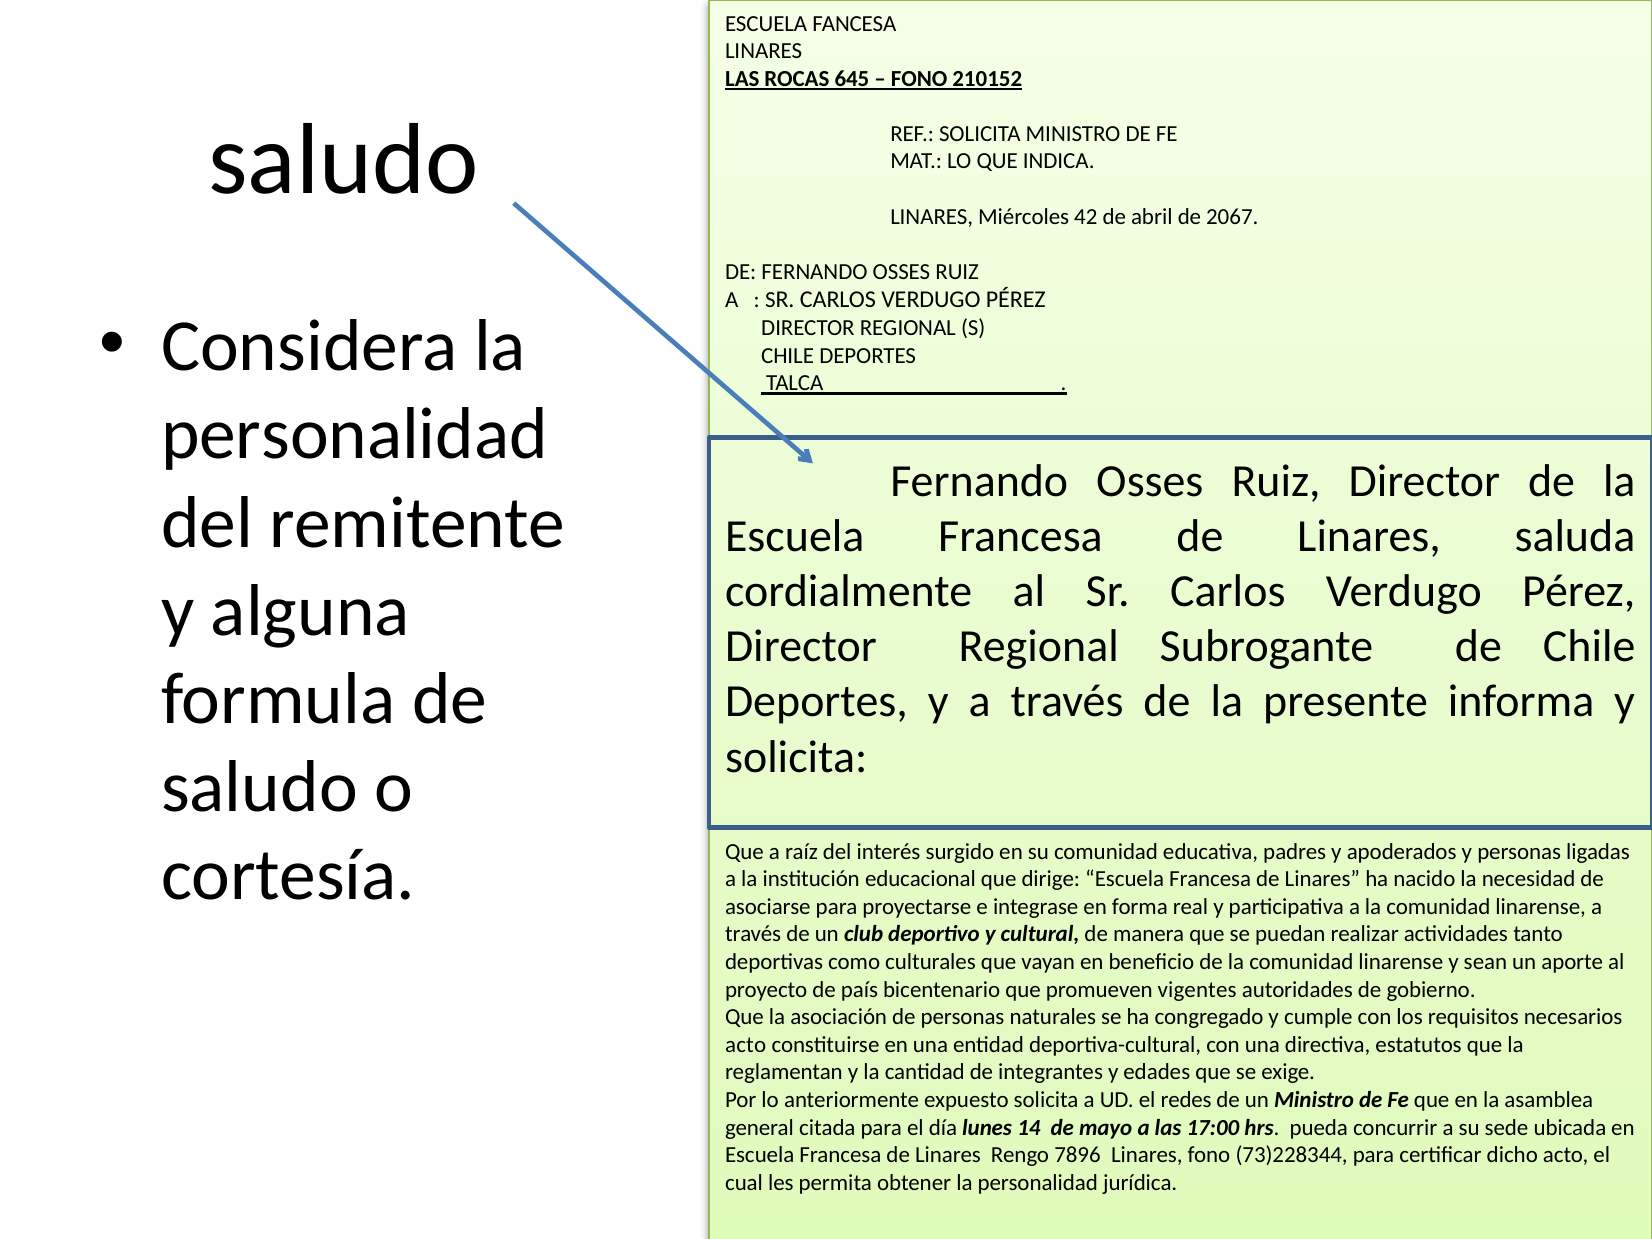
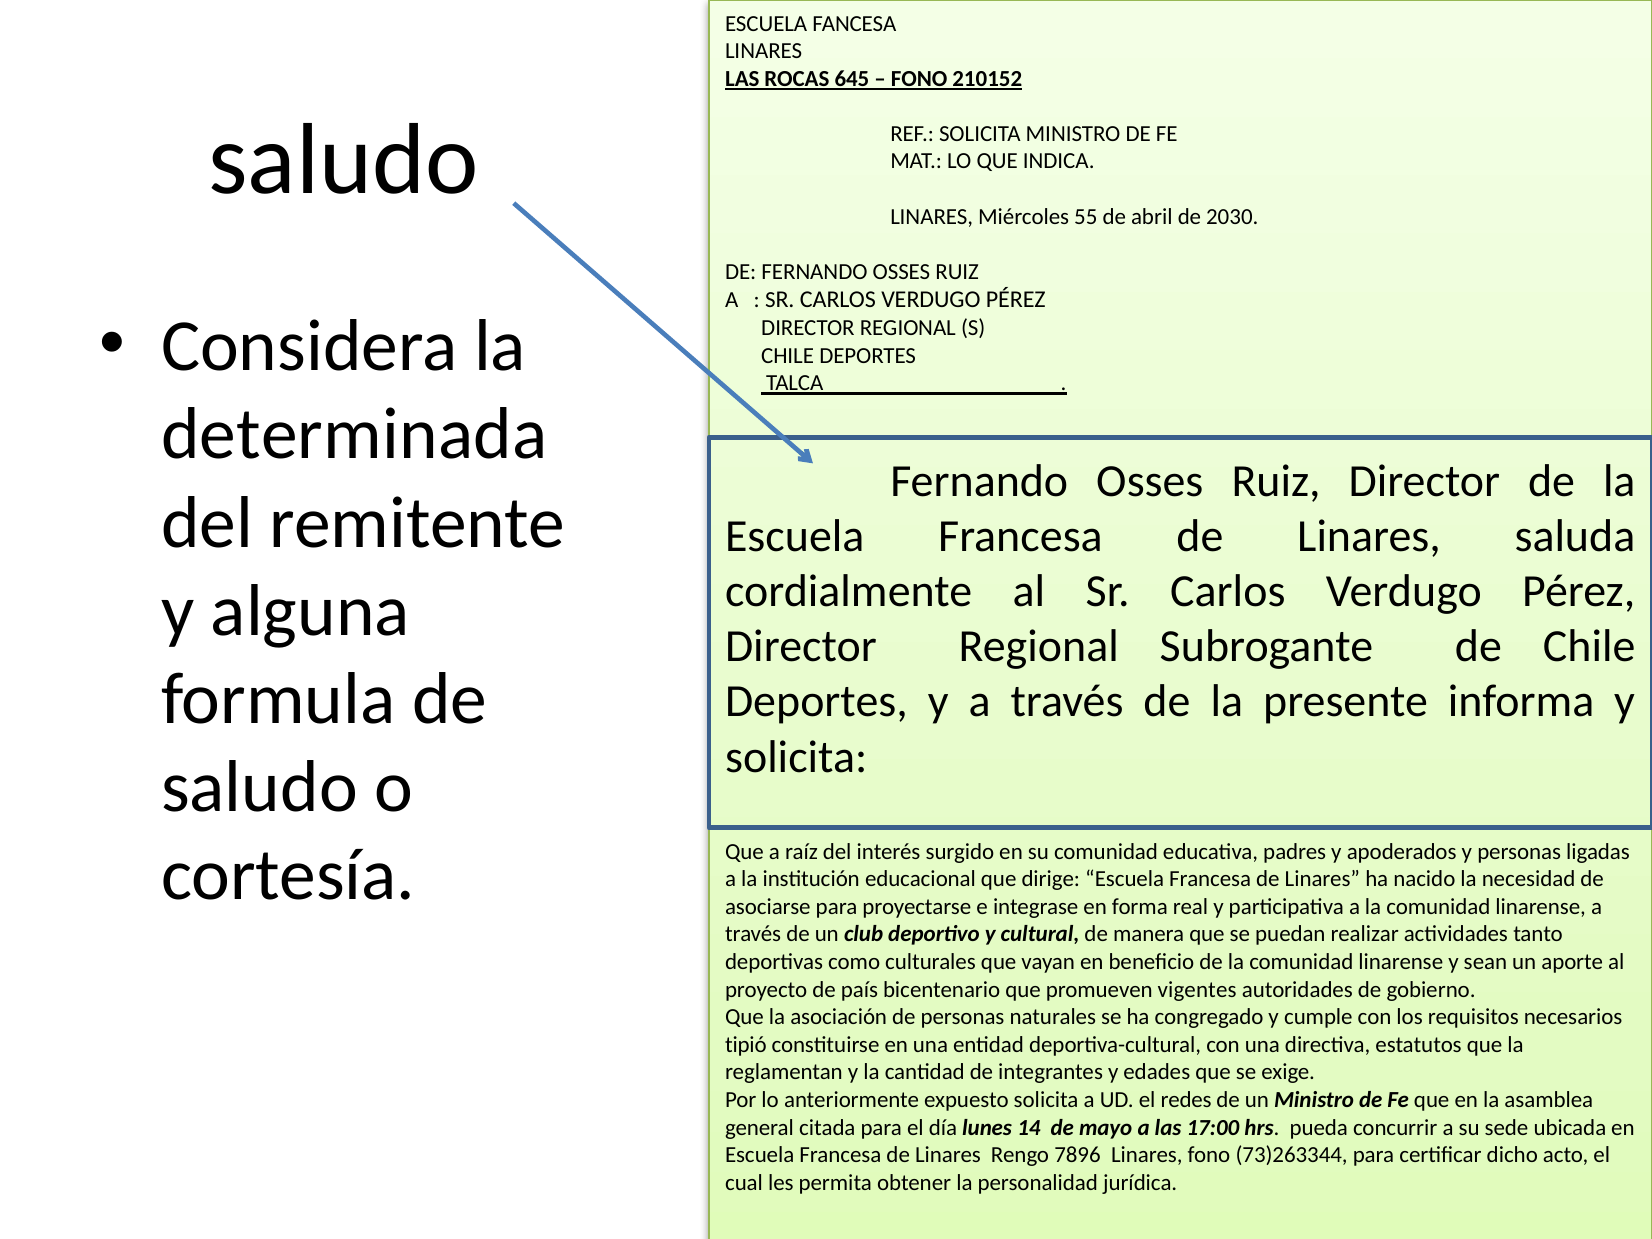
42: 42 -> 55 (1086, 217)
2067: 2067 -> 2030 (1232, 217)
personalidad: personalidad -> determinada (354, 435)
acto: acto -> tipió (746, 1045)
73)228344: 73)228344 -> 73)263344 (1292, 1155)
